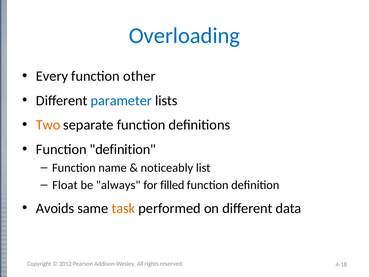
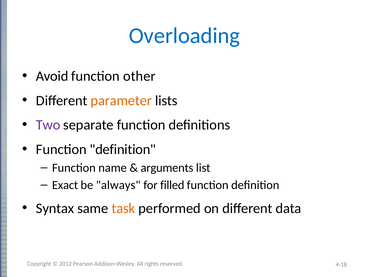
Every: Every -> Avoid (52, 76)
parameter colour: blue -> orange (121, 100)
Two colour: orange -> purple (48, 125)
noticeably: noticeably -> arguments (167, 168)
Float: Float -> Exact (65, 185)
Avoids: Avoids -> Syntax (55, 208)
